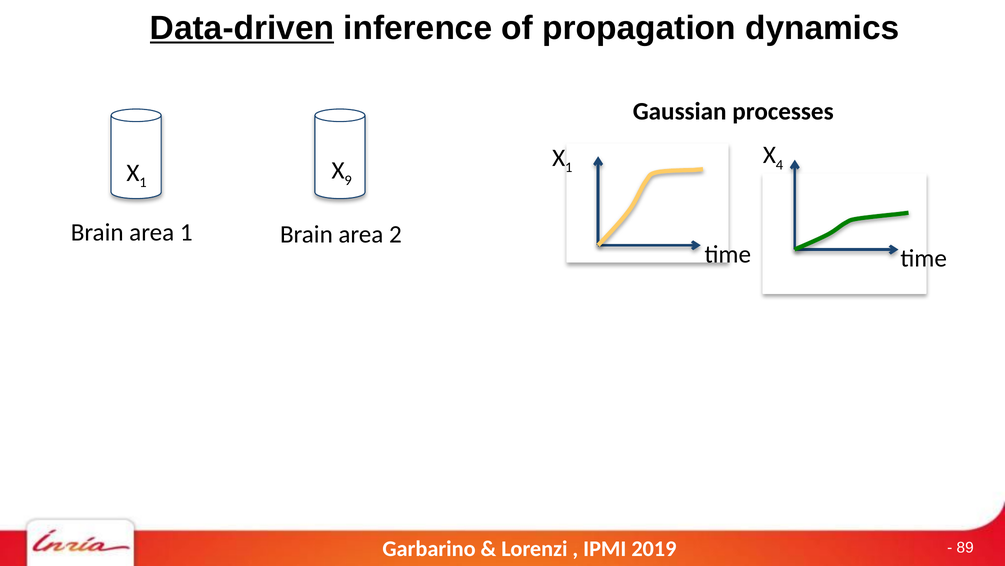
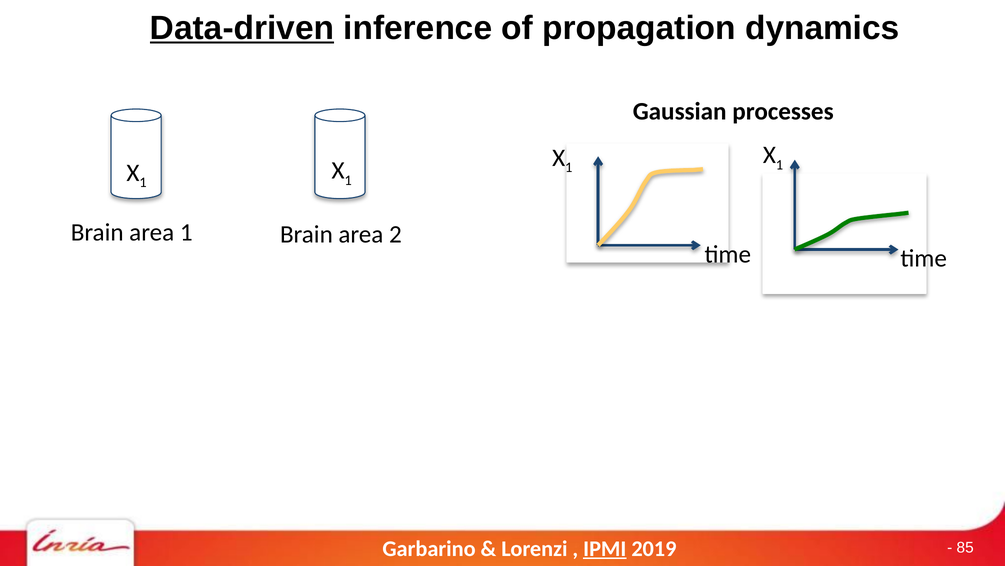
4: 4 -> 1 (780, 165)
9: 9 -> 1 (348, 180)
IPMI underline: none -> present (605, 548)
89: 89 -> 85 (965, 547)
